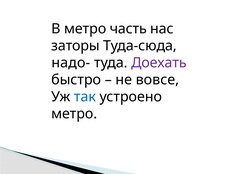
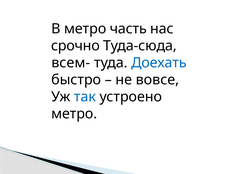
заторы: заторы -> срочно (75, 46)
надо-: надо- -> всем- (71, 63)
Доехать colour: purple -> blue (159, 63)
